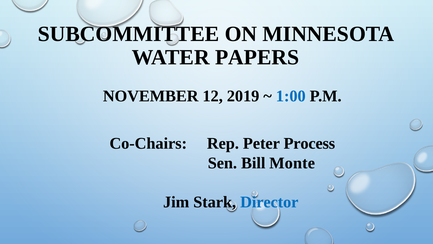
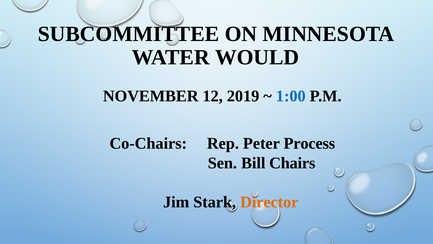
PAPERS: PAPERS -> WOULD (257, 57)
Monte: Monte -> Chairs (292, 163)
Director colour: blue -> orange (269, 202)
